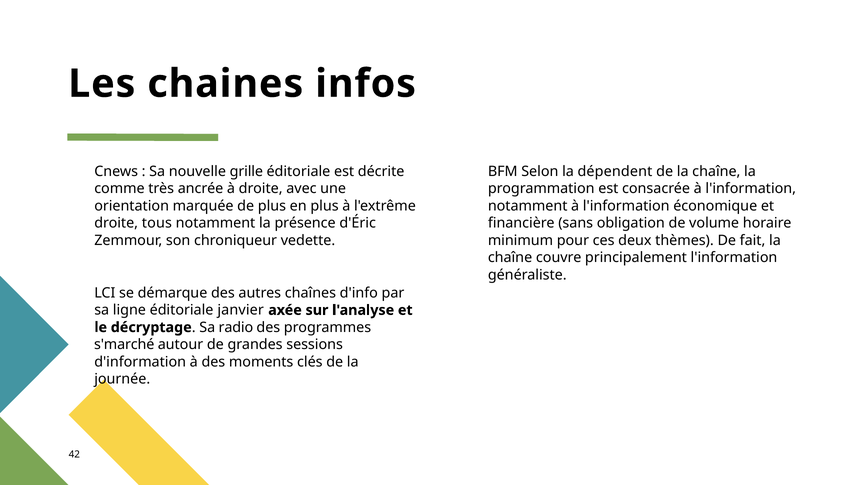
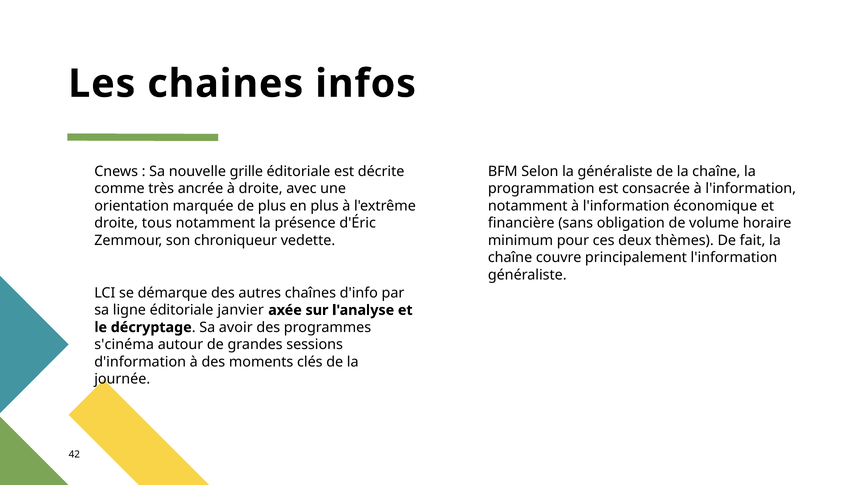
la dépendent: dépendent -> généraliste (615, 171)
radio: radio -> avoir (236, 327)
s'marché: s'marché -> s'cinéma (124, 345)
